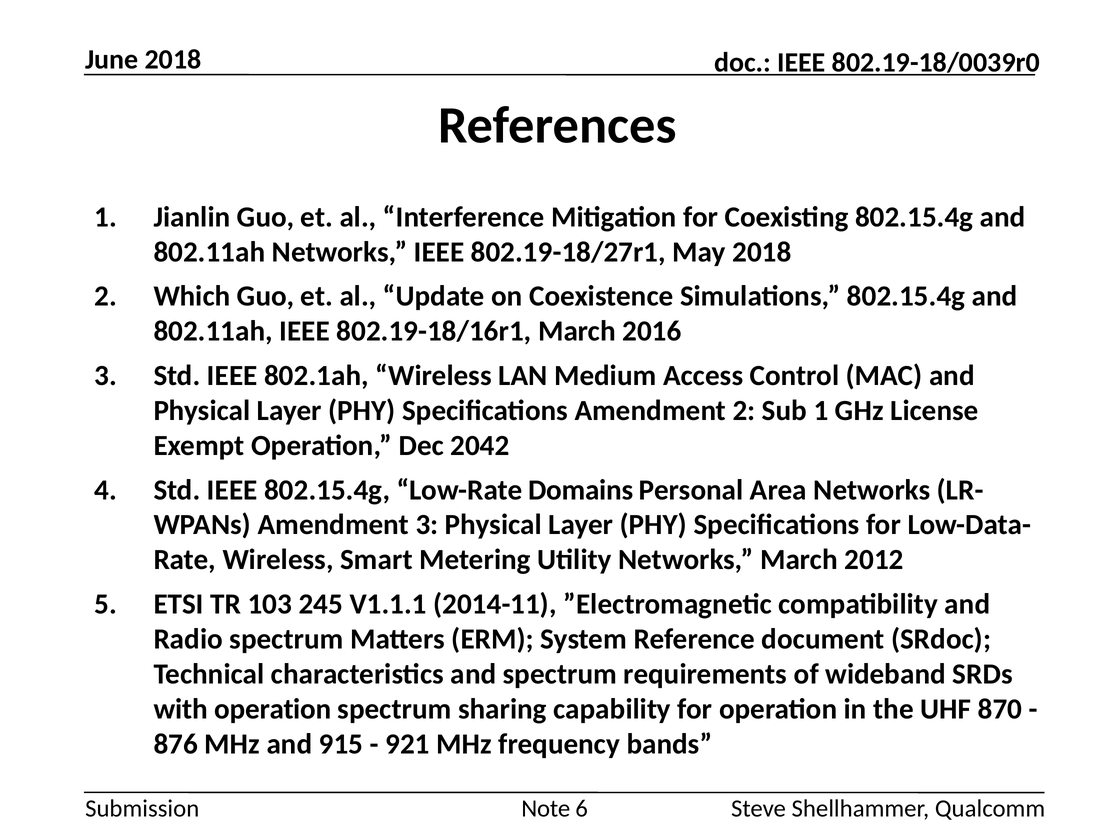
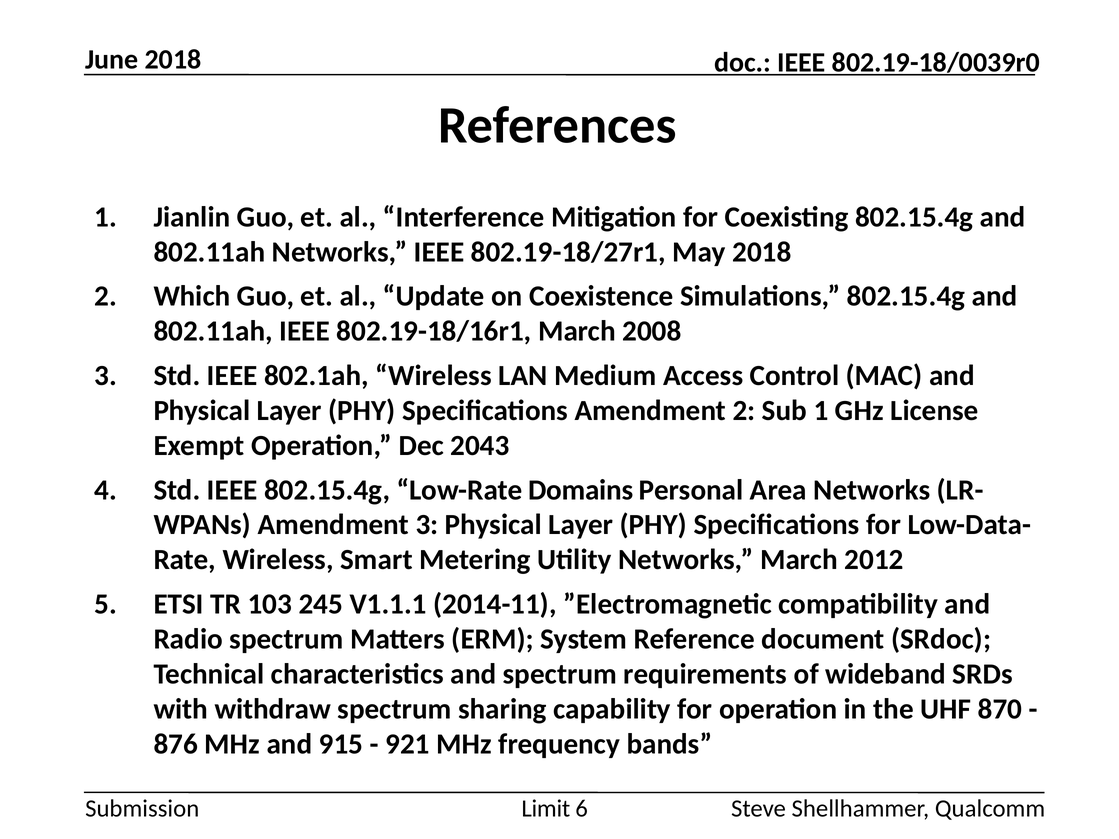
2016: 2016 -> 2008 (652, 331)
2042: 2042 -> 2043 (480, 446)
with operation: operation -> withdraw (273, 709)
Note: Note -> Limit (546, 809)
